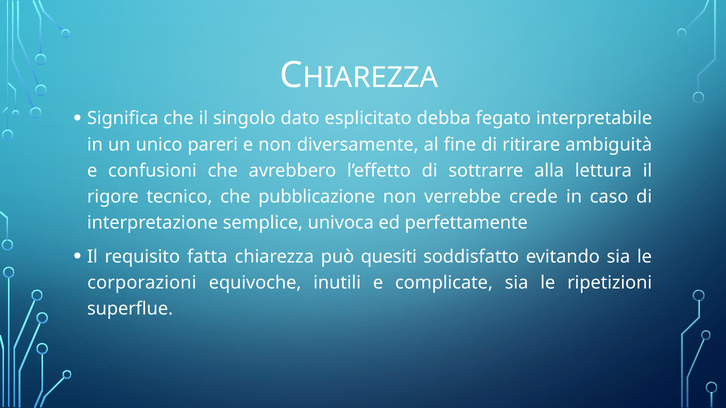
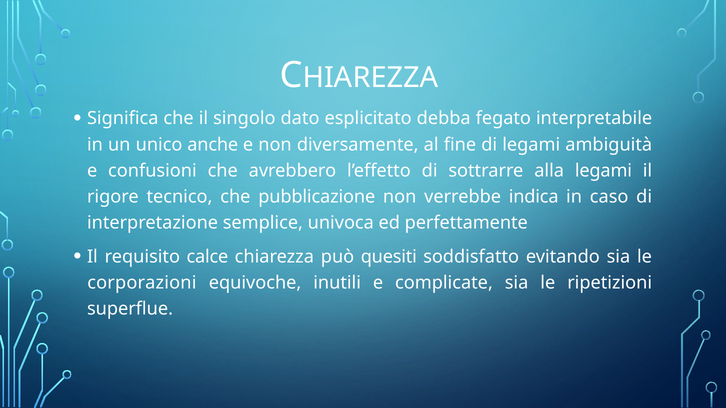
pareri: pareri -> anche (213, 145)
di ritirare: ritirare -> legami (531, 145)
alla lettura: lettura -> legami (603, 171)
crede: crede -> indica (534, 197)
fatta: fatta -> calce (207, 257)
